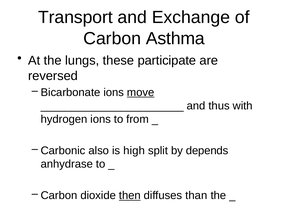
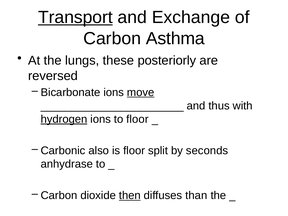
Transport underline: none -> present (75, 17)
participate: participate -> posteriorly (167, 60)
hydrogen underline: none -> present (64, 119)
to from: from -> floor (137, 119)
is high: high -> floor (134, 151)
depends: depends -> seconds (207, 151)
